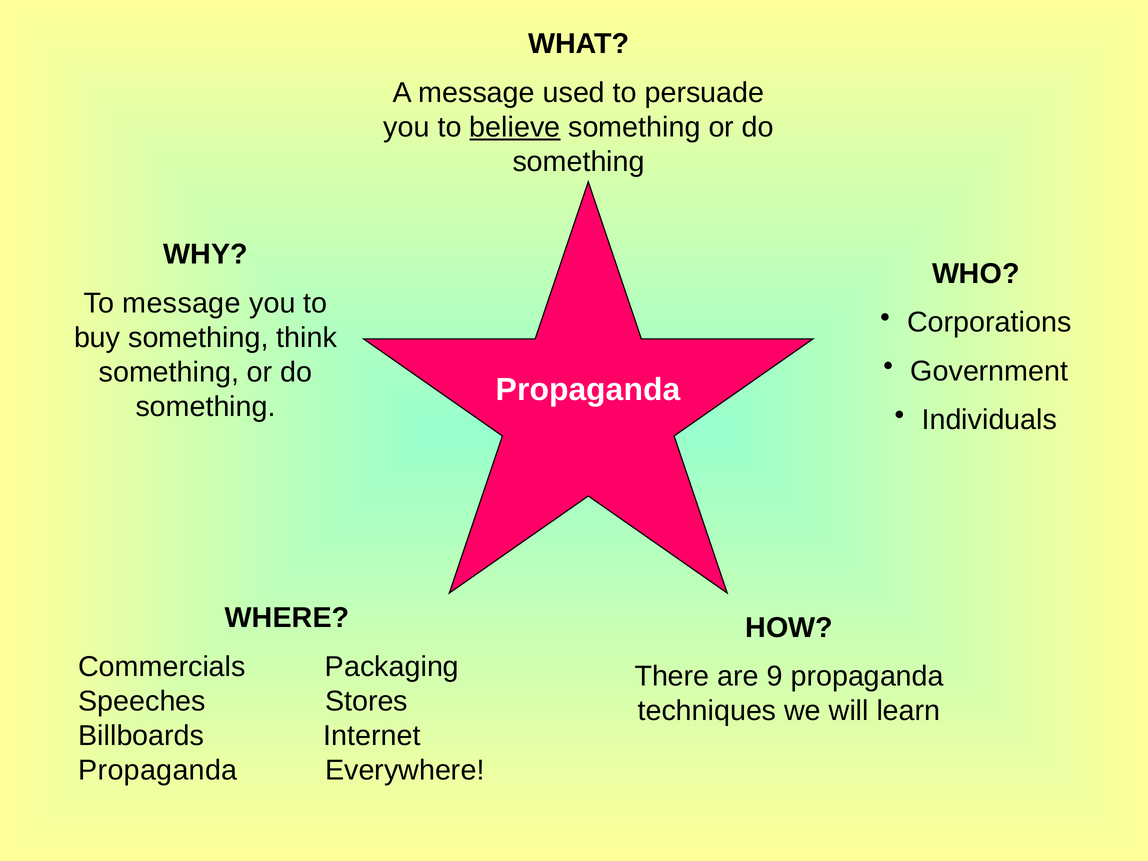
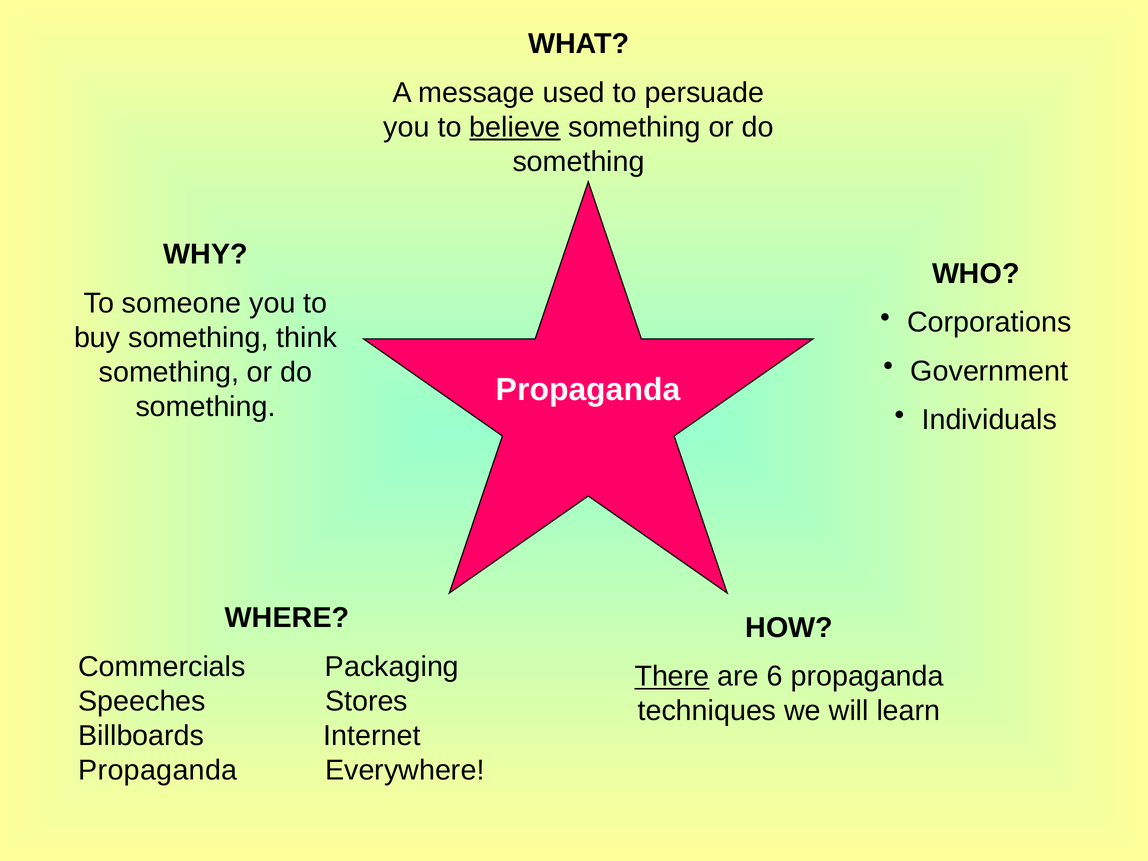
To message: message -> someone (182, 303)
There underline: none -> present (672, 676)
9: 9 -> 6 (775, 676)
